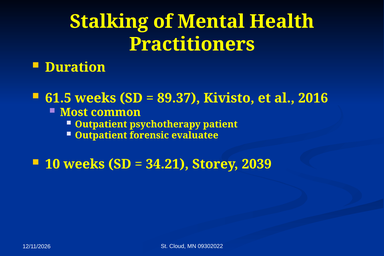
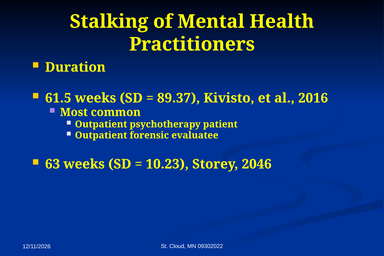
10: 10 -> 63 (53, 164)
34.21: 34.21 -> 10.23 (167, 164)
2039: 2039 -> 2046 (257, 164)
